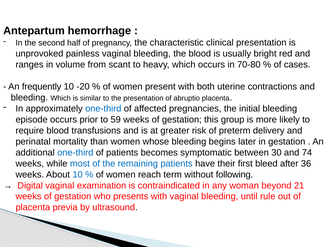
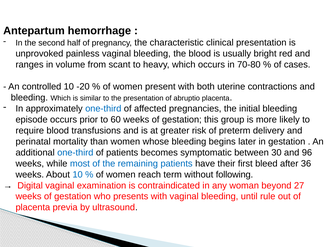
frequently: frequently -> controlled (42, 87)
59: 59 -> 60 (116, 119)
74: 74 -> 96 (307, 152)
21: 21 -> 27 (299, 185)
